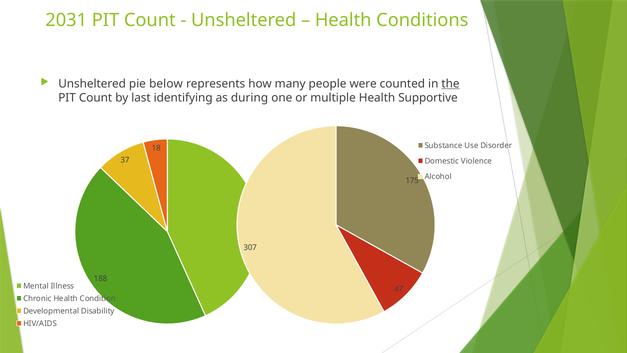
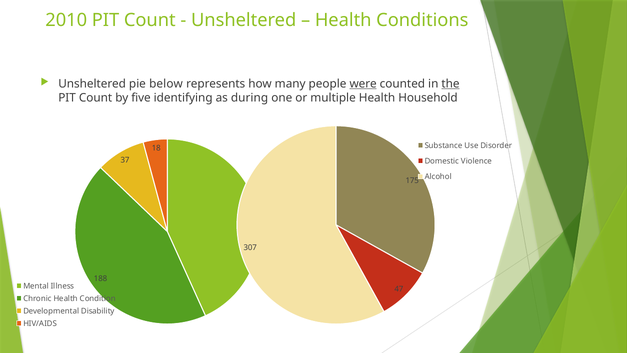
2031: 2031 -> 2010 (66, 20)
were underline: none -> present (363, 84)
last: last -> five (141, 98)
Supportive: Supportive -> Household (428, 98)
